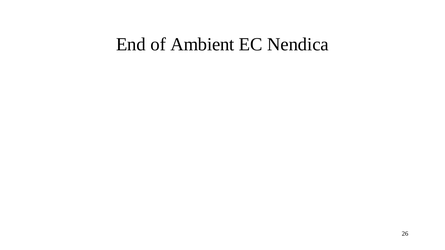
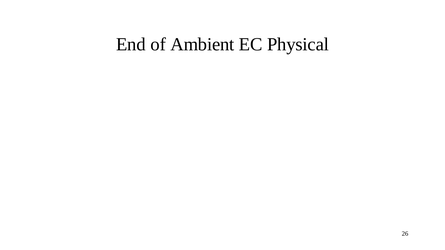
Nendica: Nendica -> Physical (298, 44)
